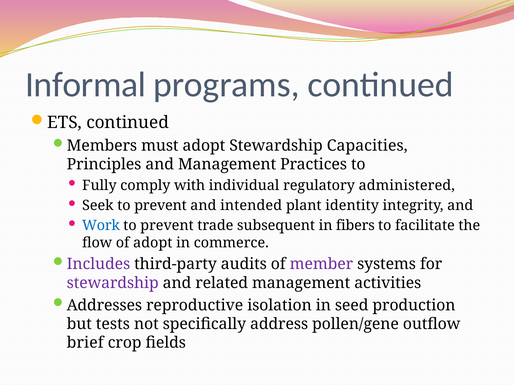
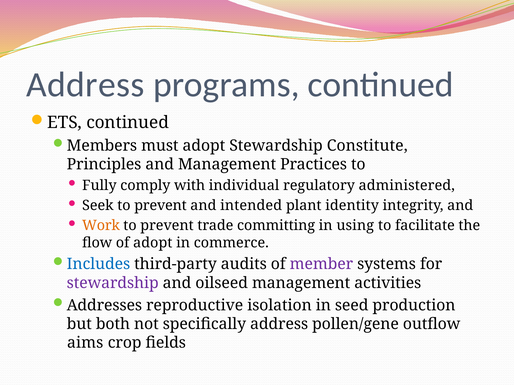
Informal: Informal -> Address (85, 85)
Capacities: Capacities -> Constitute (367, 146)
Work colour: blue -> orange (101, 226)
subsequent: subsequent -> committing (276, 226)
fibers: fibers -> using (355, 226)
Includes colour: purple -> blue (98, 264)
related: related -> oilseed (222, 283)
tests: tests -> both (113, 324)
brief: brief -> aims (85, 343)
